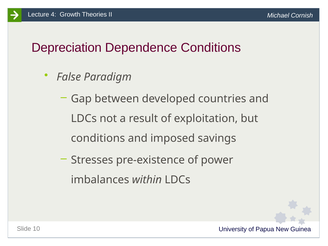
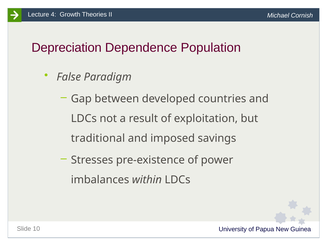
Dependence Conditions: Conditions -> Population (211, 48)
conditions: conditions -> traditional (98, 138)
